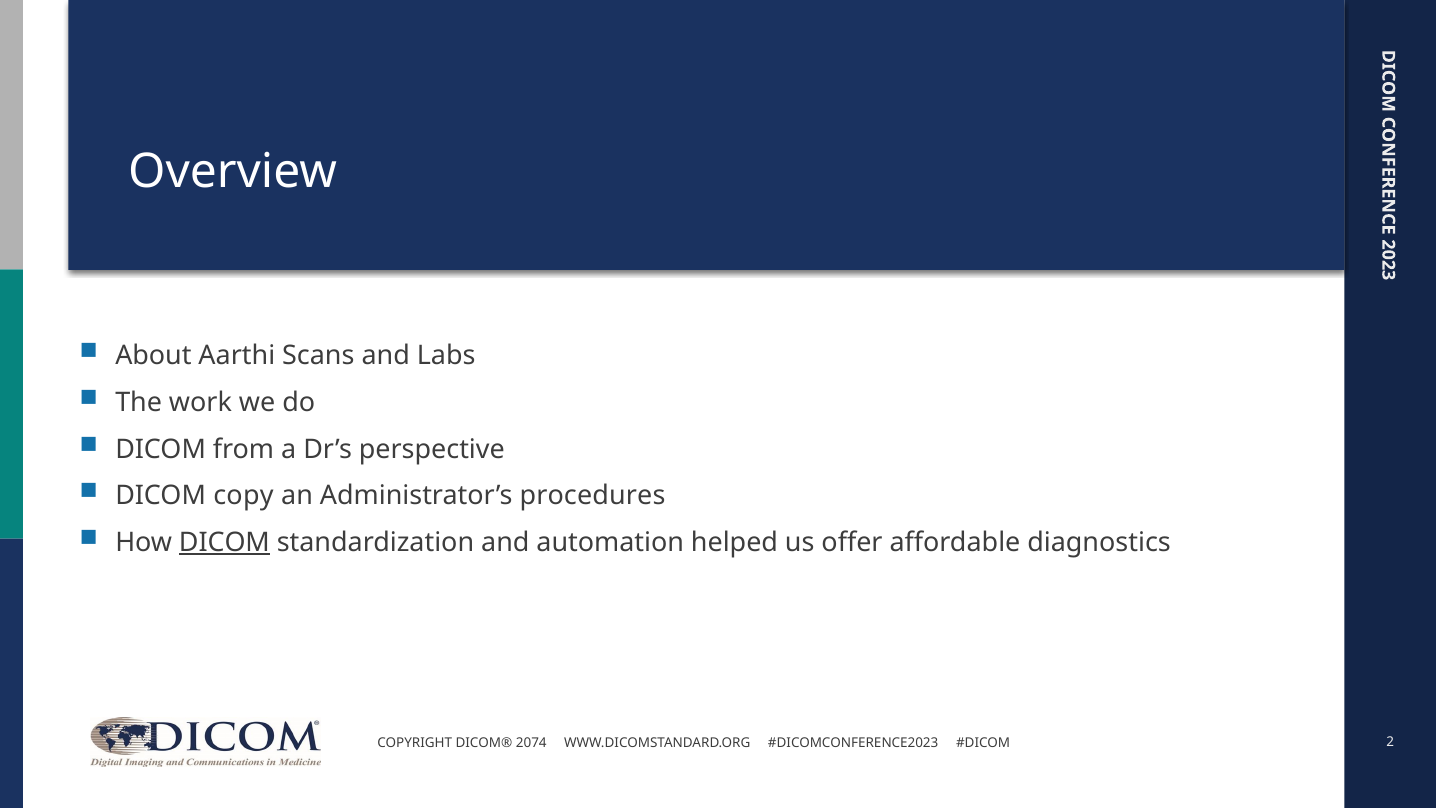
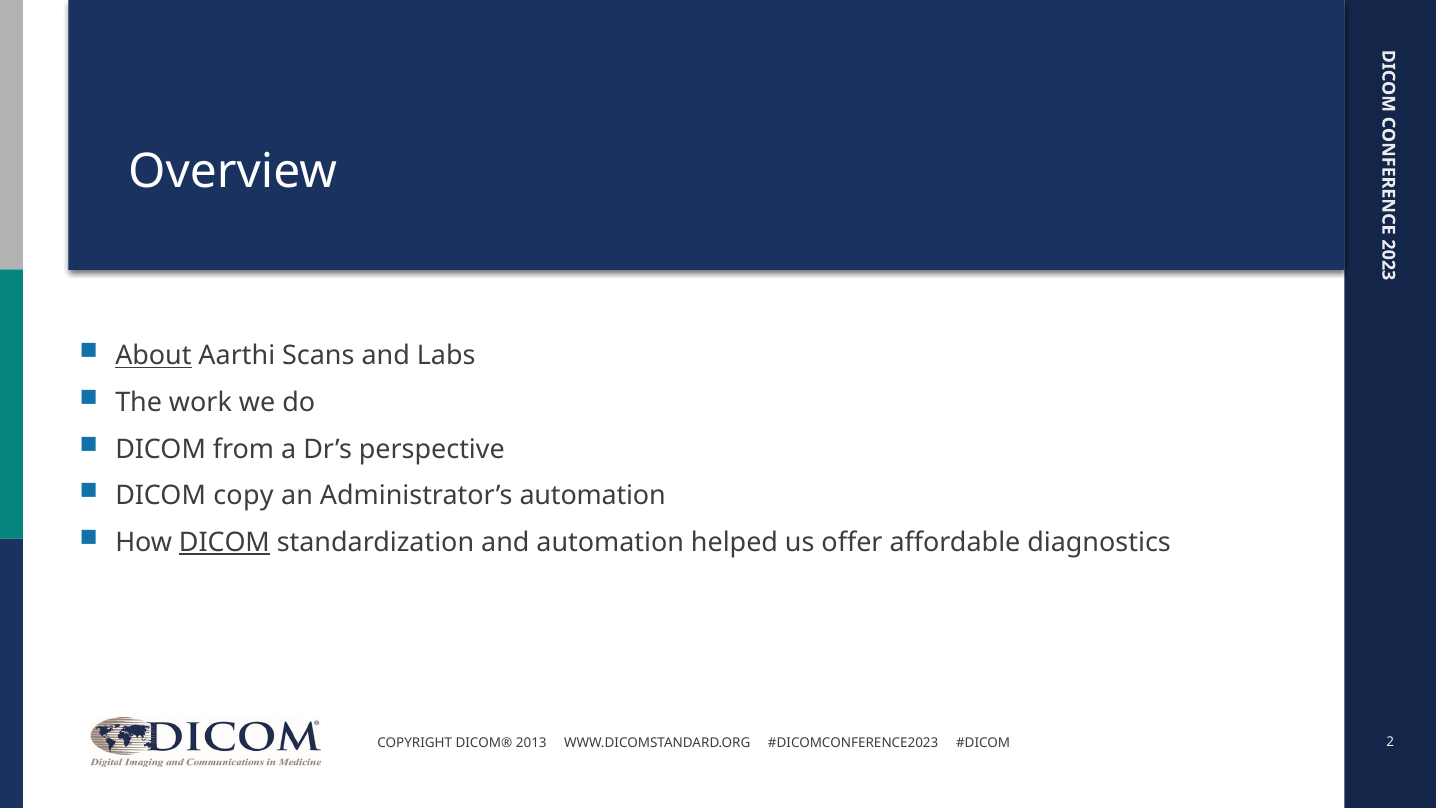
About underline: none -> present (153, 356)
Administrator’s procedures: procedures -> automation (593, 496)
2074: 2074 -> 2013 (531, 743)
